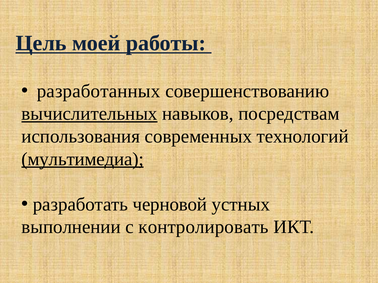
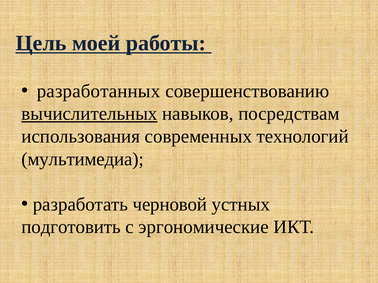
мультимедиа underline: present -> none (83, 159)
выполнении: выполнении -> подготовить (71, 227)
контролировать: контролировать -> эргономические (204, 227)
